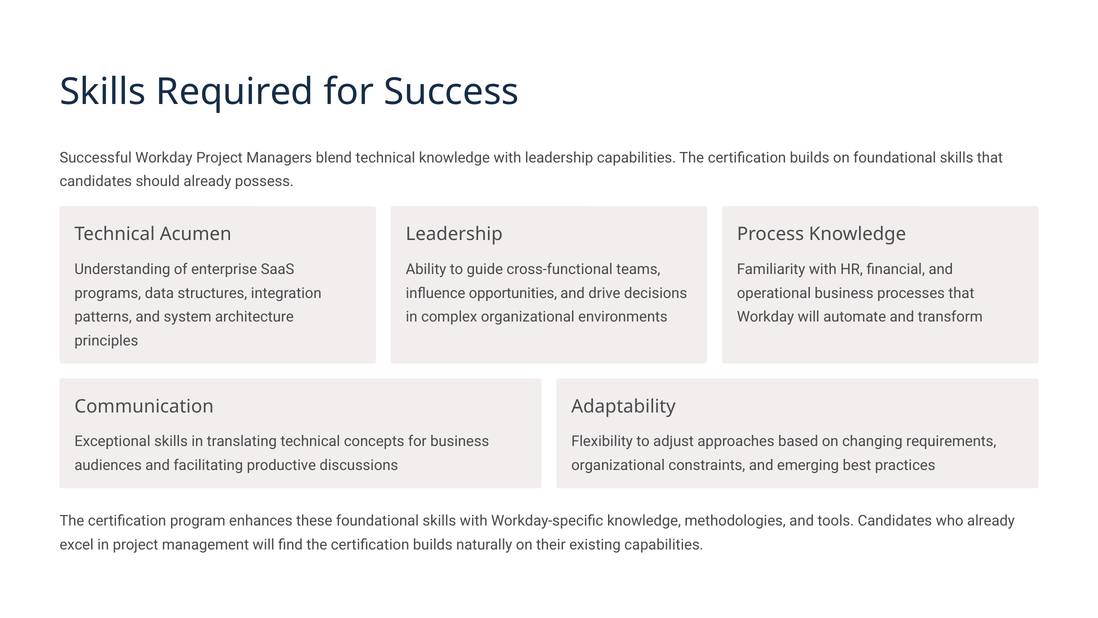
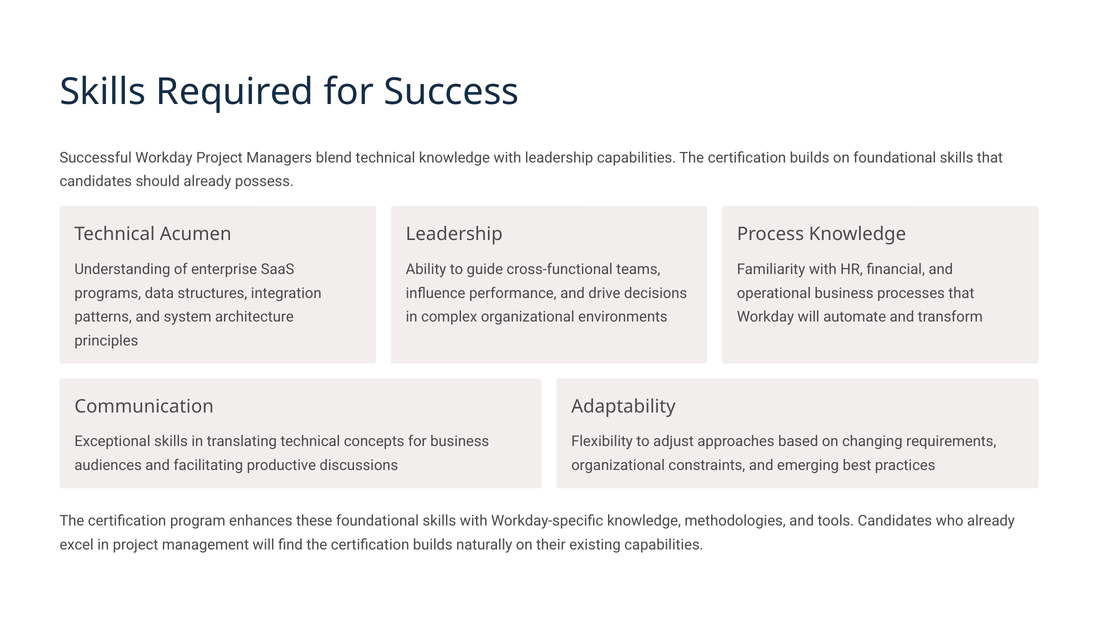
opportunities: opportunities -> performance (513, 293)
